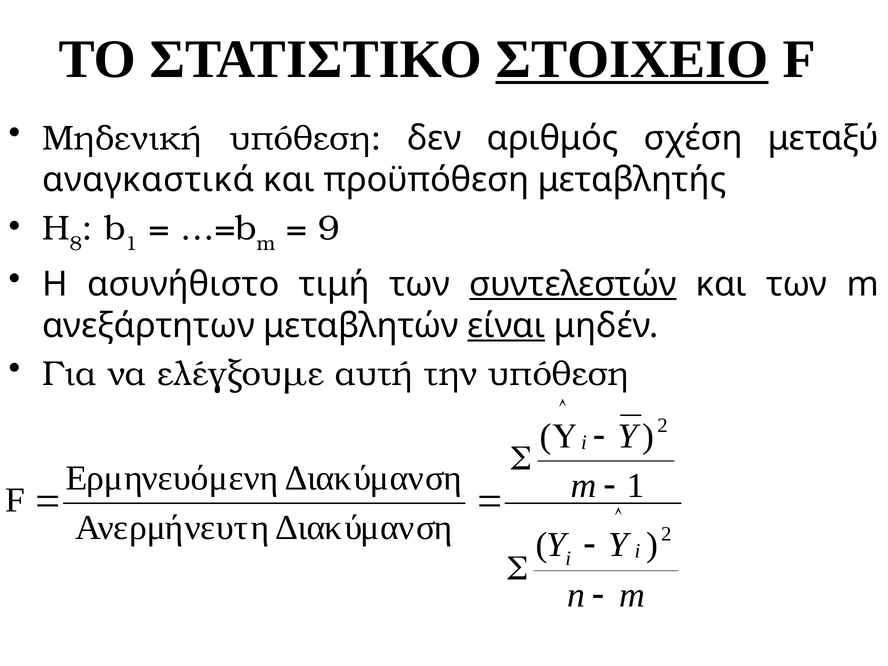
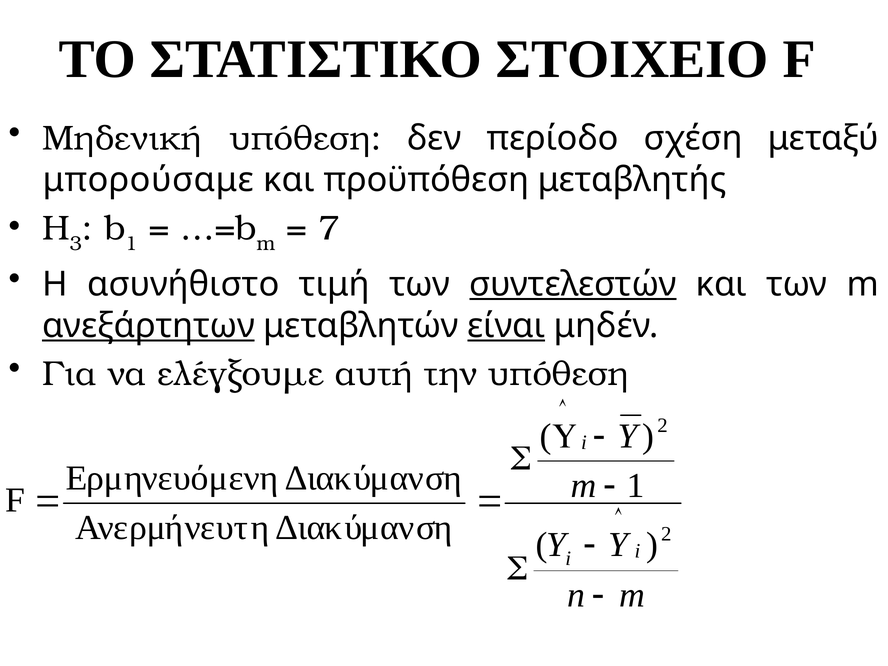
ΣΤΟΙΧΕΙΟ underline: present -> none (632, 59)
αριθμός: αριθμός -> περίοδο (553, 139)
αναγκαστικά: αναγκαστικά -> μπορούσαμε (148, 180)
8: 8 -> 3 (76, 244)
9: 9 -> 7 (329, 228)
ανεξάρτητων underline: none -> present (149, 326)
